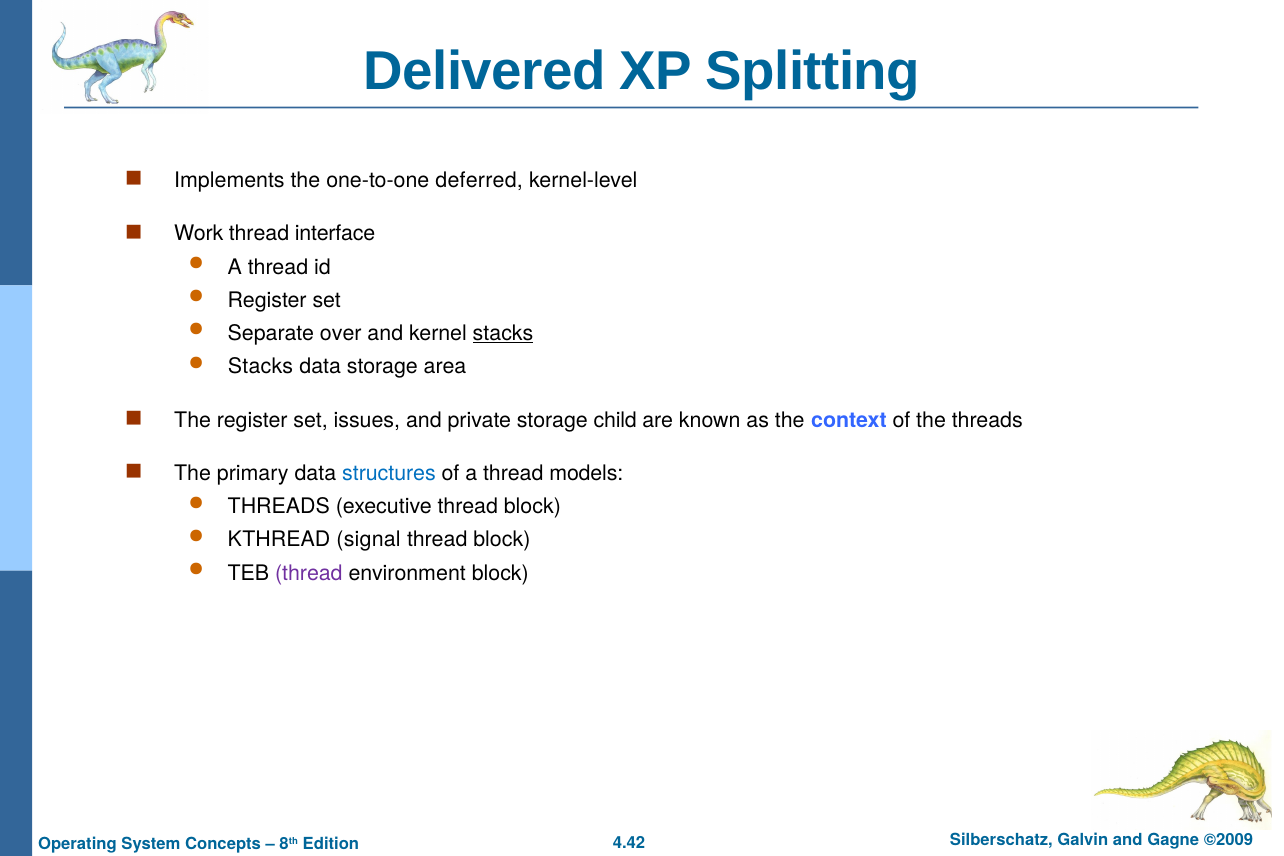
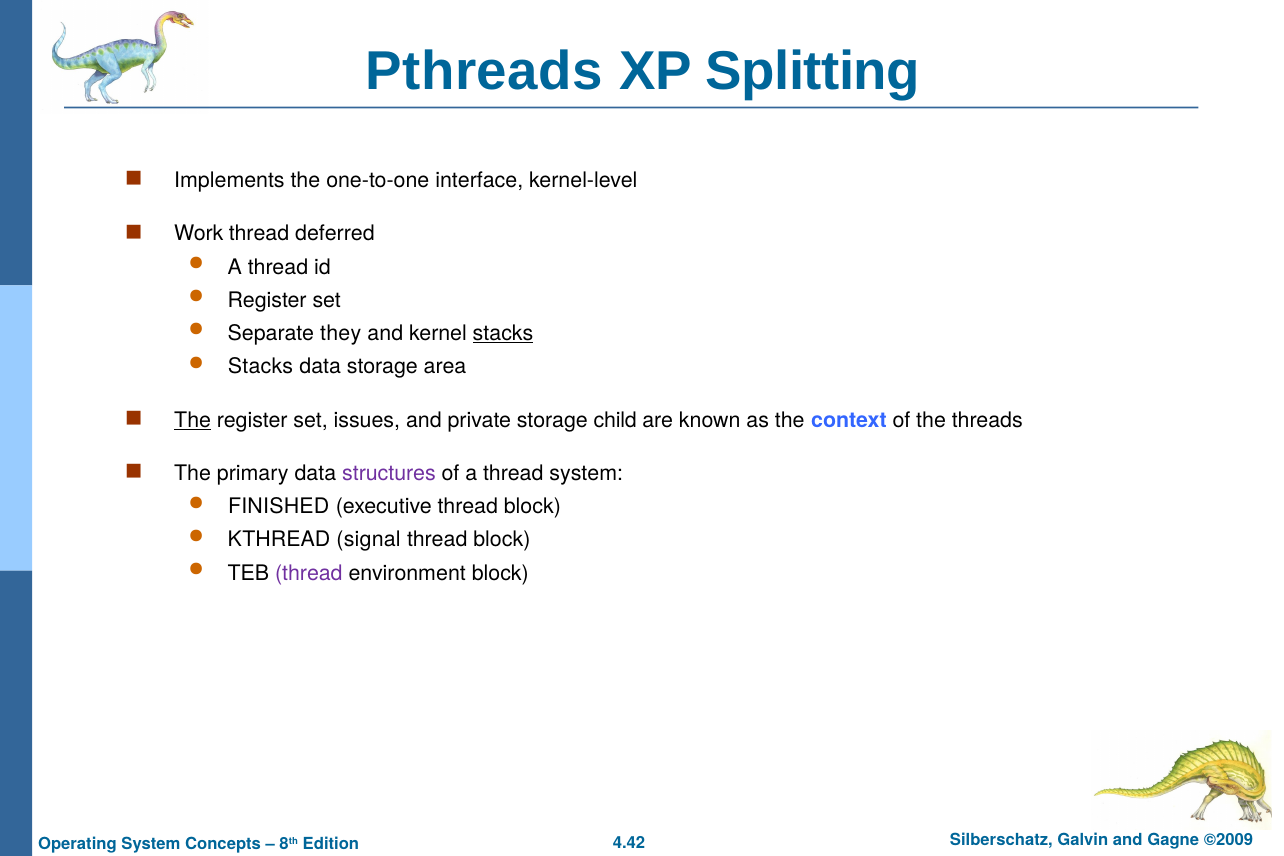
Delivered: Delivered -> Pthreads (484, 71)
deferred: deferred -> interface (479, 180)
interface: interface -> deferred (335, 234)
over: over -> they (341, 333)
The underline: none -> present (193, 420)
structures colour: blue -> purple (389, 473)
thread models: models -> system (586, 473)
THREADS: THREADS -> FINISHED (279, 507)
